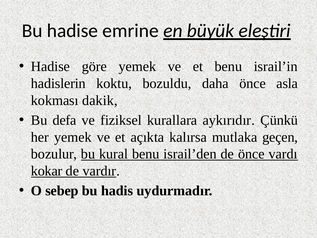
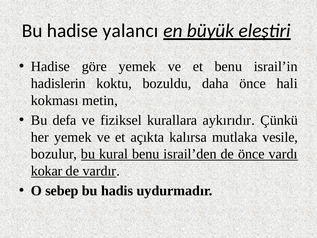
emrine: emrine -> yalancı (130, 31)
asla: asla -> hali (287, 83)
dakik: dakik -> metin (100, 100)
geçen: geçen -> vesile (280, 137)
